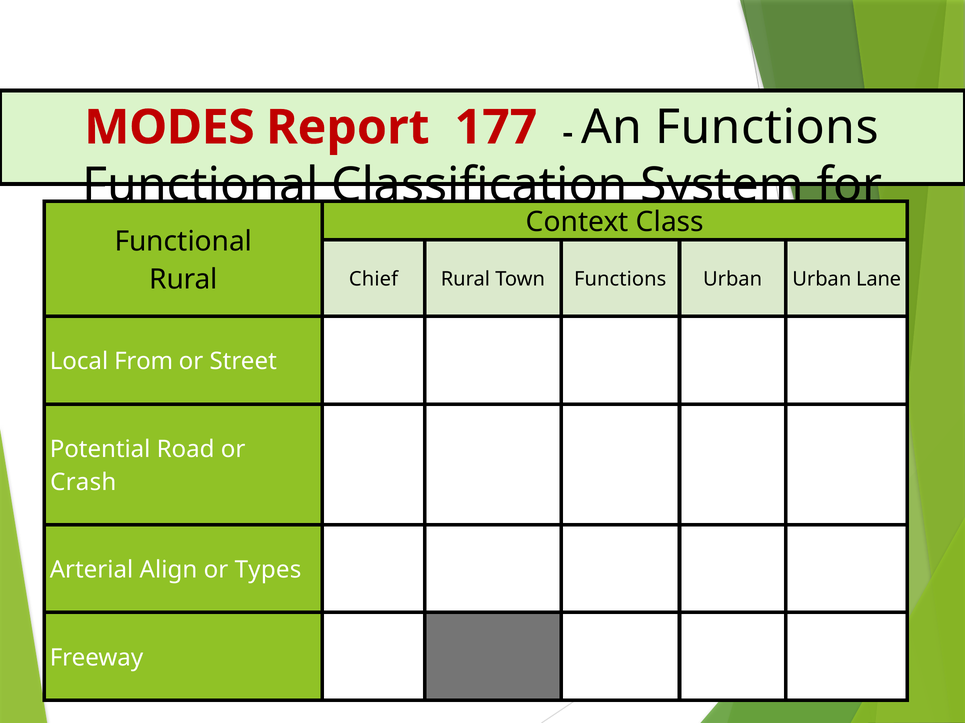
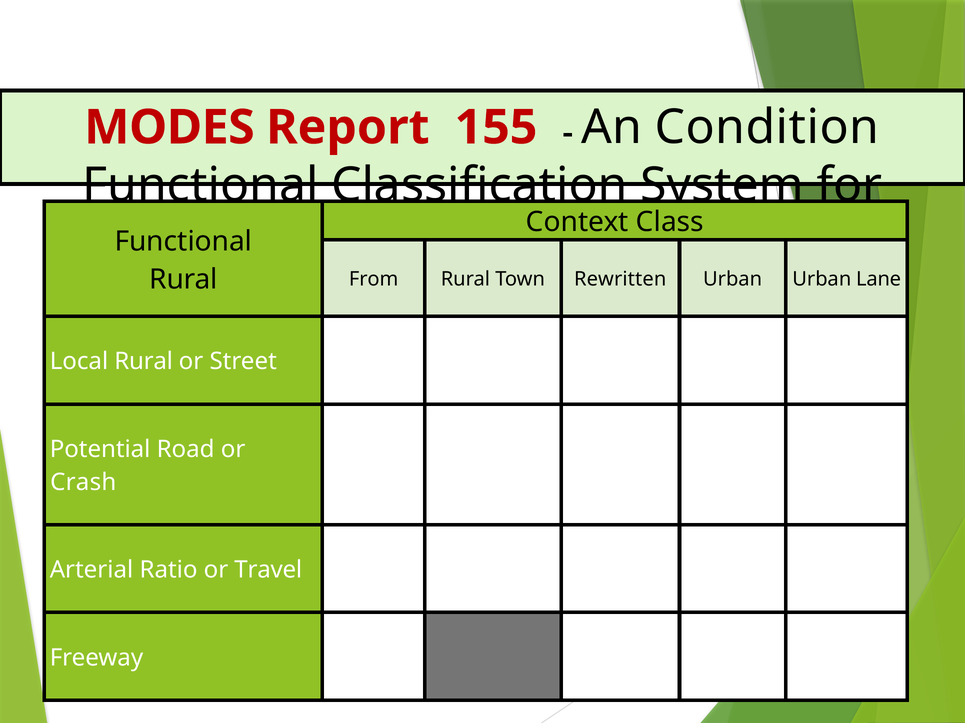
177: 177 -> 155 (496, 128)
An Functions: Functions -> Condition (767, 128)
Chief: Chief -> From (374, 279)
Town Functions: Functions -> Rewritten (620, 279)
Local From: From -> Rural (144, 362)
Align: Align -> Ratio (169, 570)
Types: Types -> Travel (268, 570)
